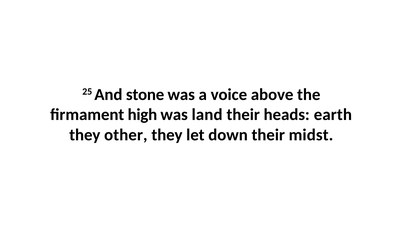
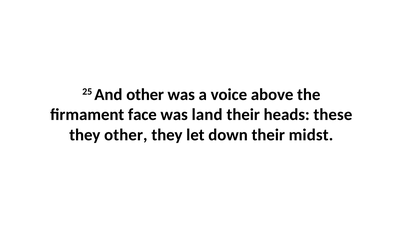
And stone: stone -> other (145, 94)
high: high -> face (142, 115)
earth: earth -> these (333, 115)
